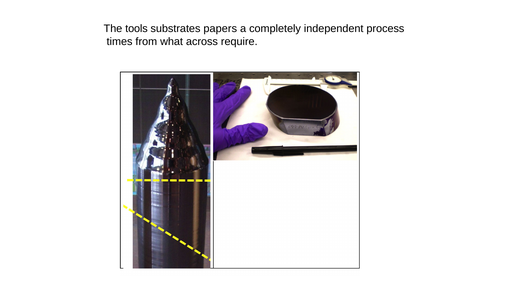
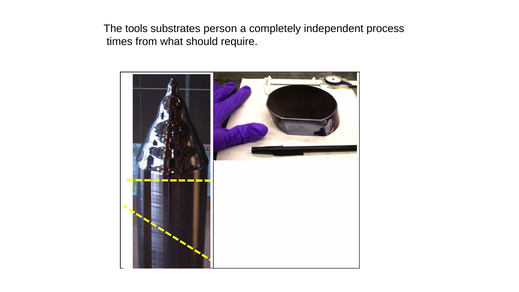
papers: papers -> person (220, 28)
across: across -> should (202, 41)
